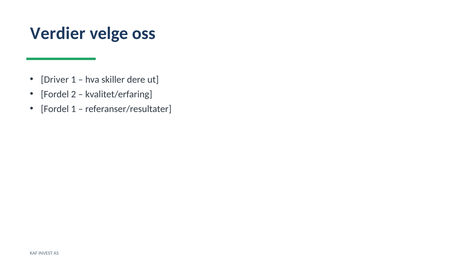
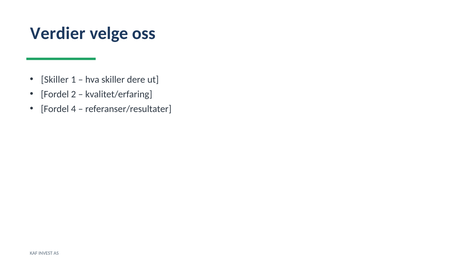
Driver: Driver -> Skiller (55, 79)
Fordel 1: 1 -> 4 (74, 109)
